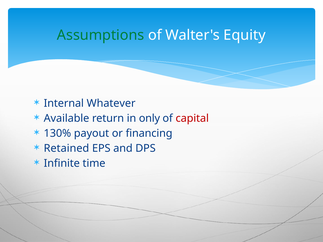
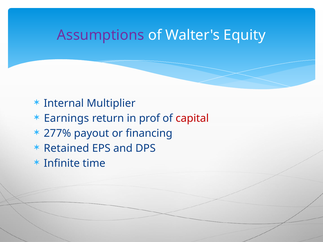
Assumptions colour: green -> purple (101, 35)
Whatever: Whatever -> Multiplier (111, 103)
Available: Available -> Earnings (66, 118)
only: only -> prof (149, 118)
130%: 130% -> 277% (57, 133)
